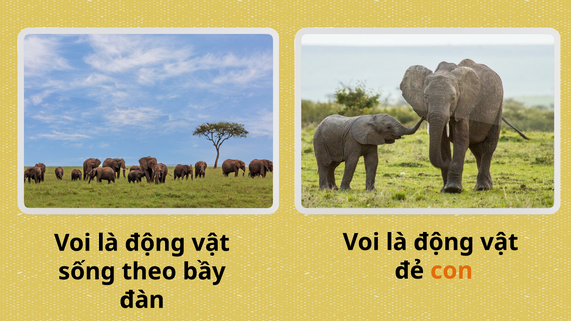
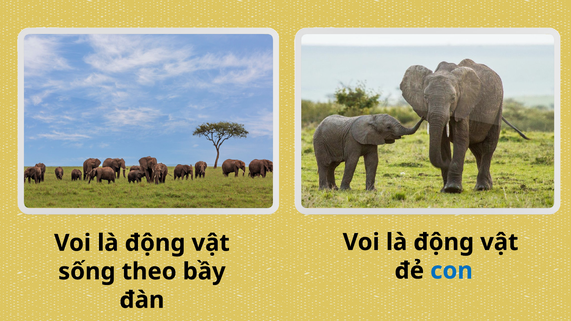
con colour: orange -> blue (452, 271)
